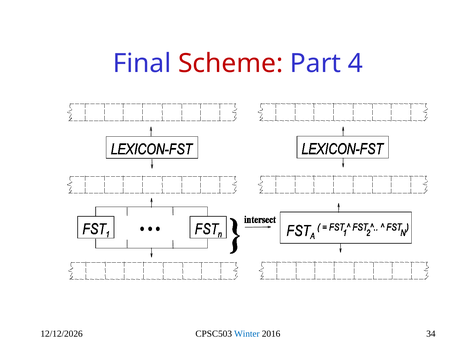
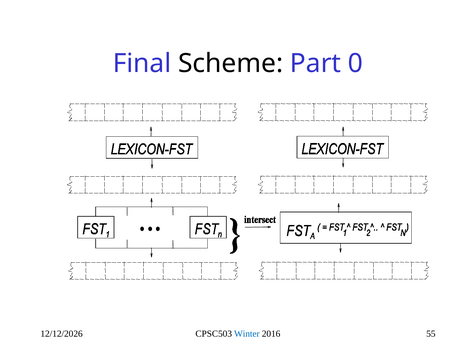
Scheme colour: red -> black (231, 63)
4: 4 -> 0 (356, 63)
34: 34 -> 55 (431, 334)
